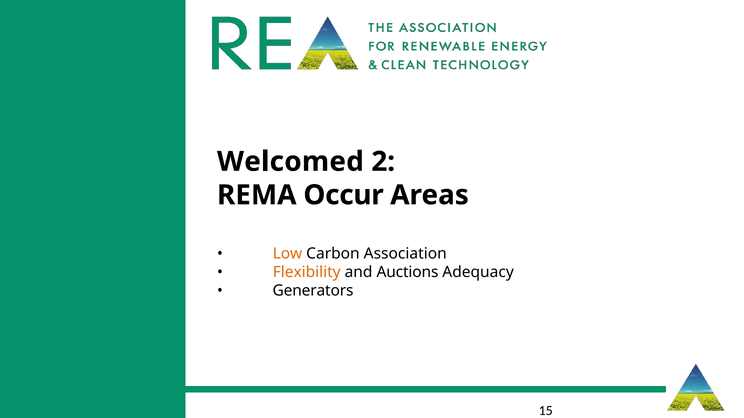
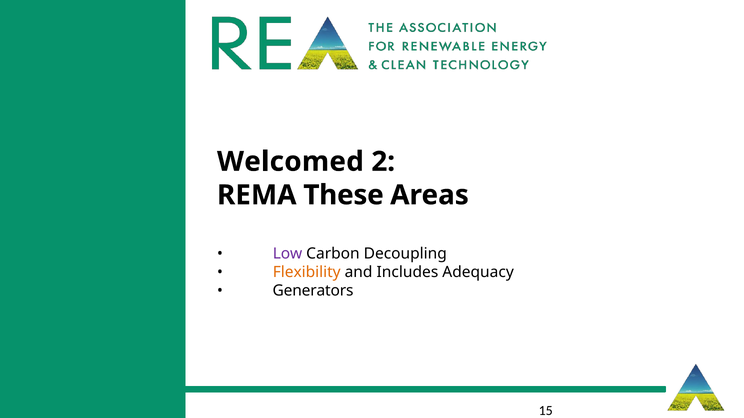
Occur: Occur -> These (344, 195)
Low colour: orange -> purple (288, 254)
Association: Association -> Decoupling (405, 254)
Auctions: Auctions -> Includes (407, 273)
